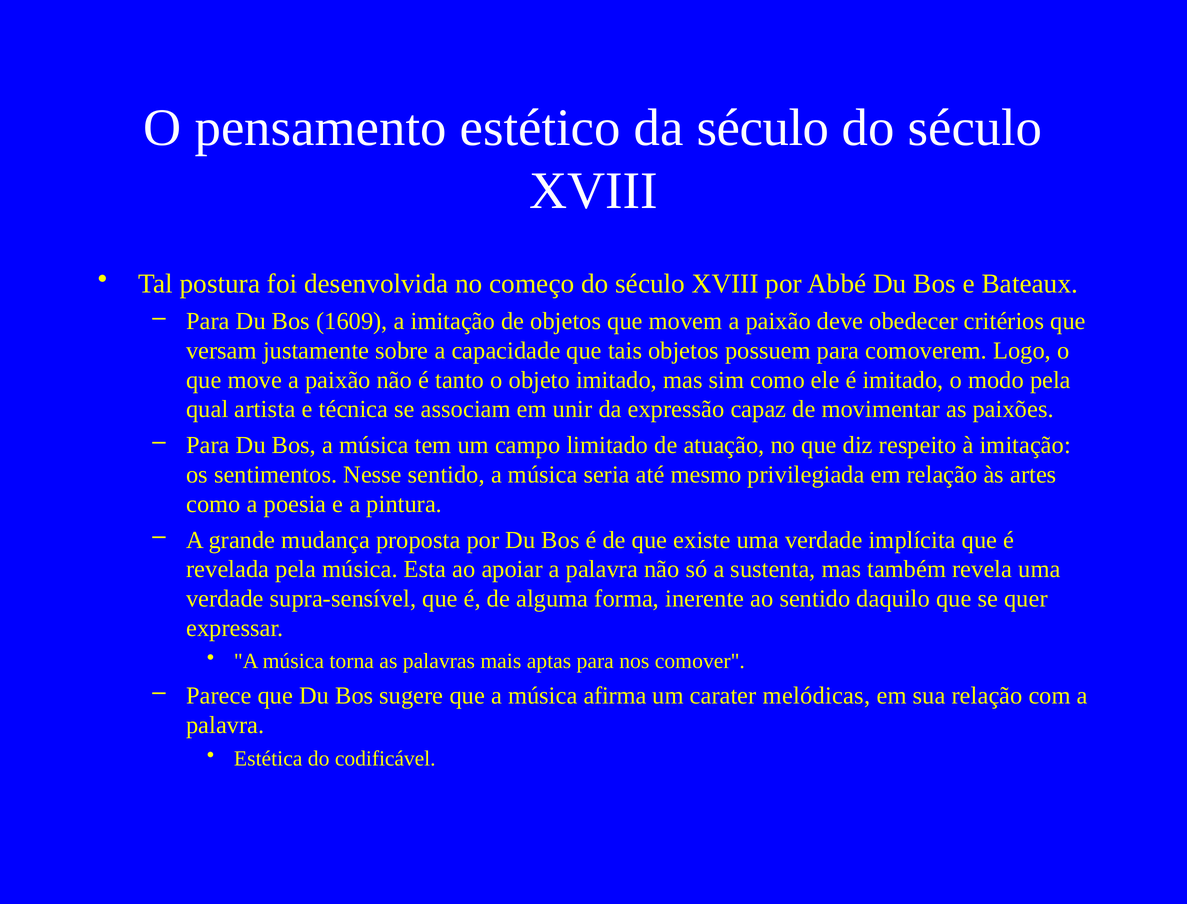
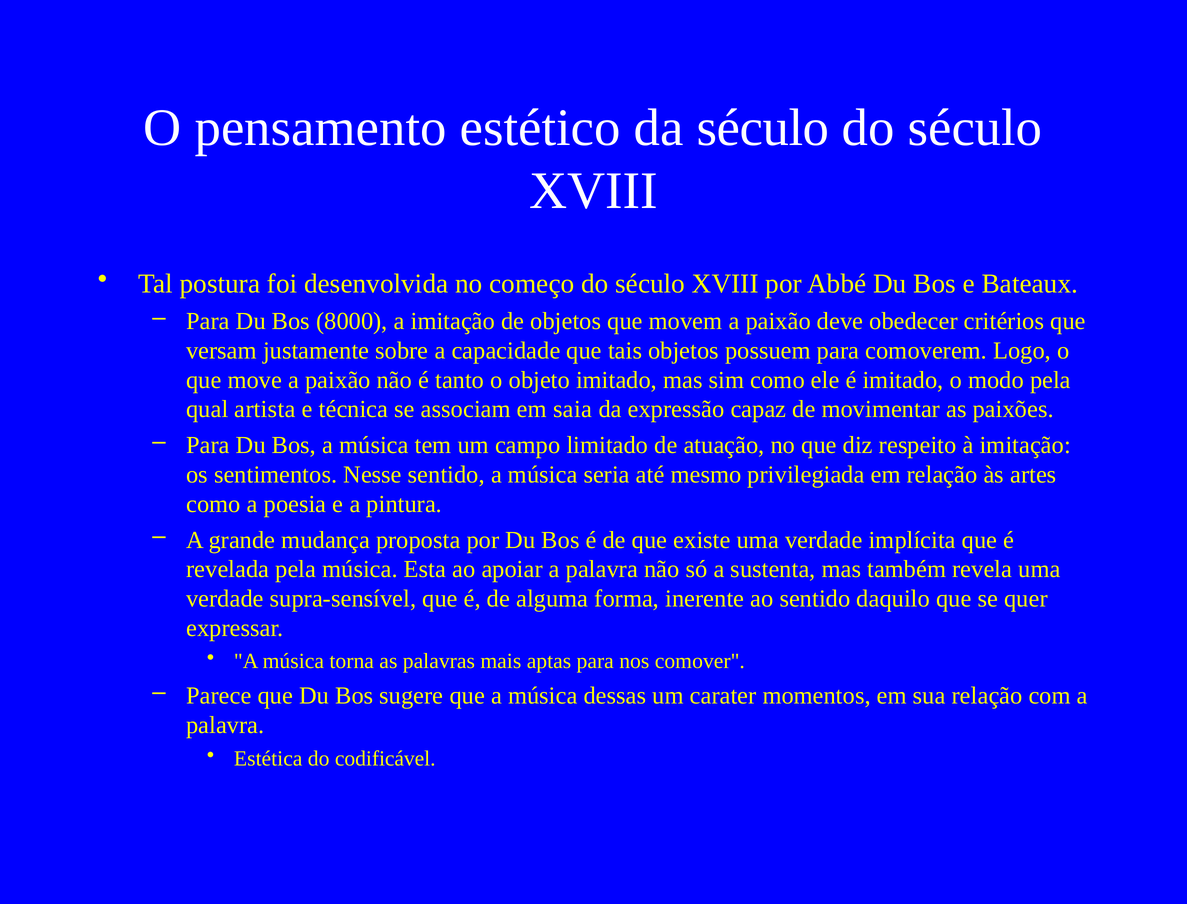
1609: 1609 -> 8000 (352, 321)
unir: unir -> saia (573, 409)
afirma: afirma -> dessas (615, 696)
melódicas: melódicas -> momentos (817, 696)
